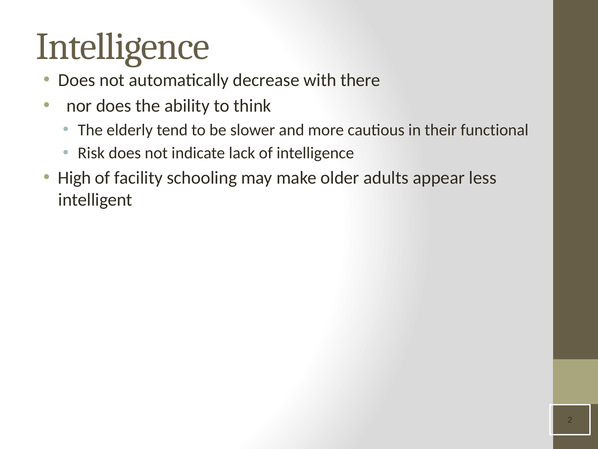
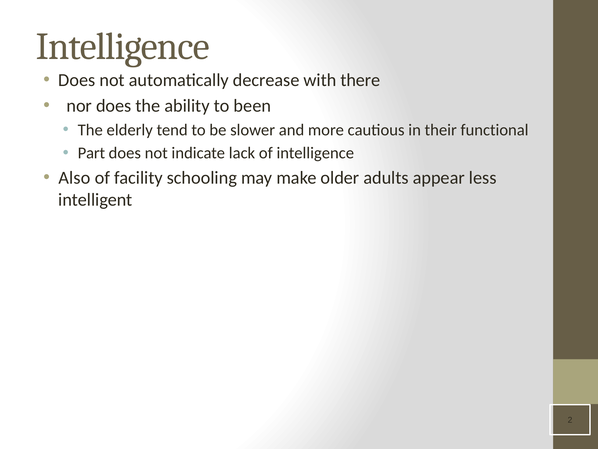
think: think -> been (252, 106)
Risk: Risk -> Part (91, 153)
High: High -> Also (74, 178)
